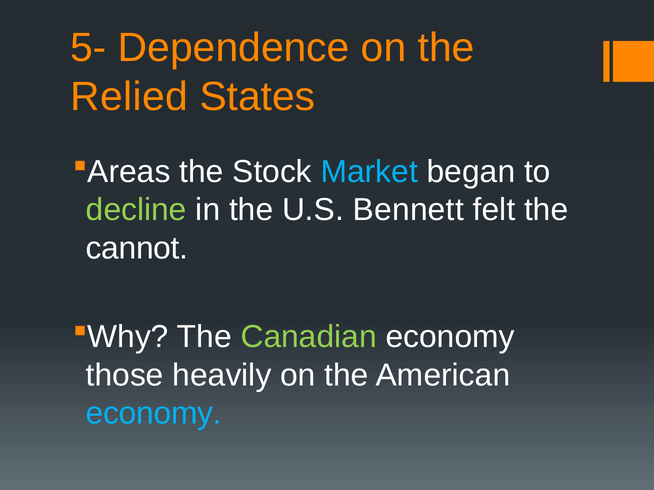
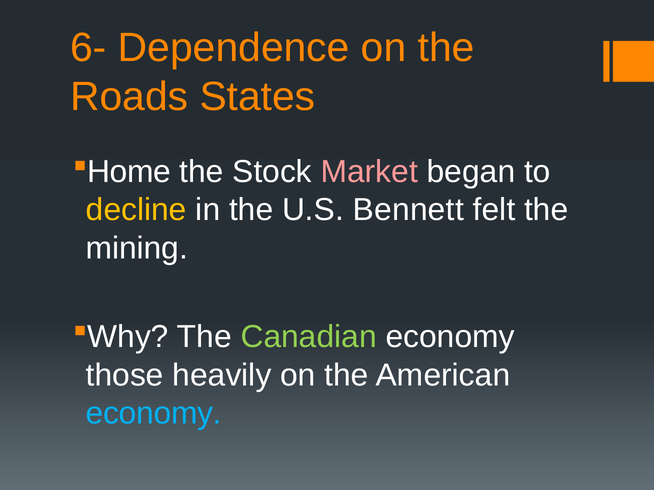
5-: 5- -> 6- (88, 48)
Relied: Relied -> Roads (129, 97)
Areas: Areas -> Home (129, 172)
Market colour: light blue -> pink (369, 172)
decline colour: light green -> yellow (136, 210)
cannot: cannot -> mining (137, 248)
